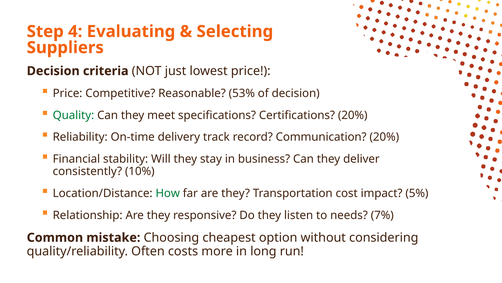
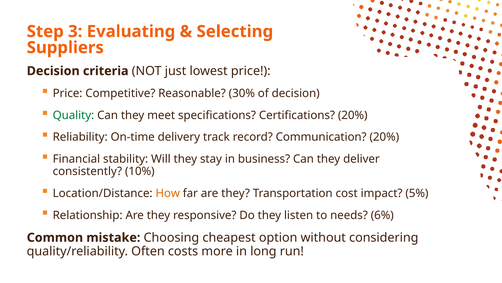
4: 4 -> 3 (75, 31)
53%: 53% -> 30% (242, 93)
How colour: green -> orange (168, 193)
7%: 7% -> 6% (382, 215)
